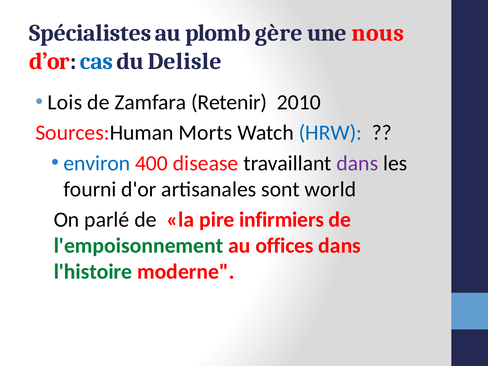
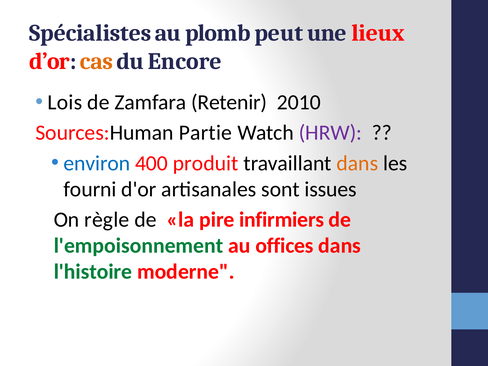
gère: gère -> peut (279, 33)
nous: nous -> lieux (378, 33)
cas colour: blue -> orange (96, 61)
Delisle: Delisle -> Encore (185, 61)
Morts: Morts -> Partie (205, 133)
HRW colour: blue -> purple (330, 133)
disease: disease -> produit (206, 163)
dans colour: purple -> orange (357, 163)
world: world -> issues (331, 189)
parlé: parlé -> règle (107, 220)
